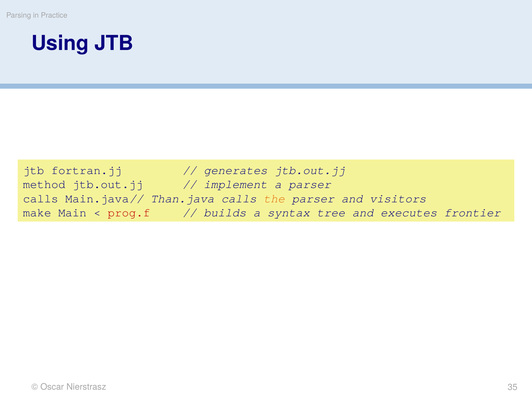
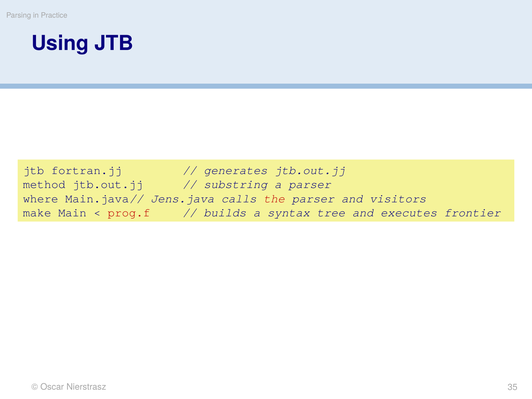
implement: implement -> substring (236, 184)
calls: calls -> where (41, 198)
Than.java: Than.java -> Jens.java (182, 198)
the colour: orange -> red (274, 198)
